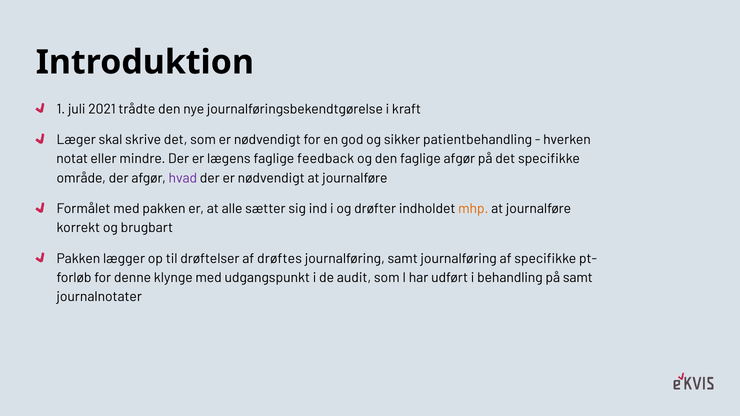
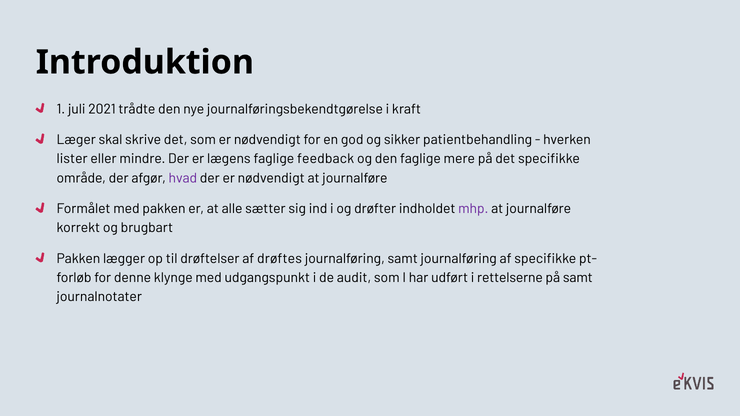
notat: notat -> lister (72, 159)
faglige afgør: afgør -> mere (459, 159)
mhp colour: orange -> purple (473, 209)
behandling: behandling -> rettelserne (510, 278)
